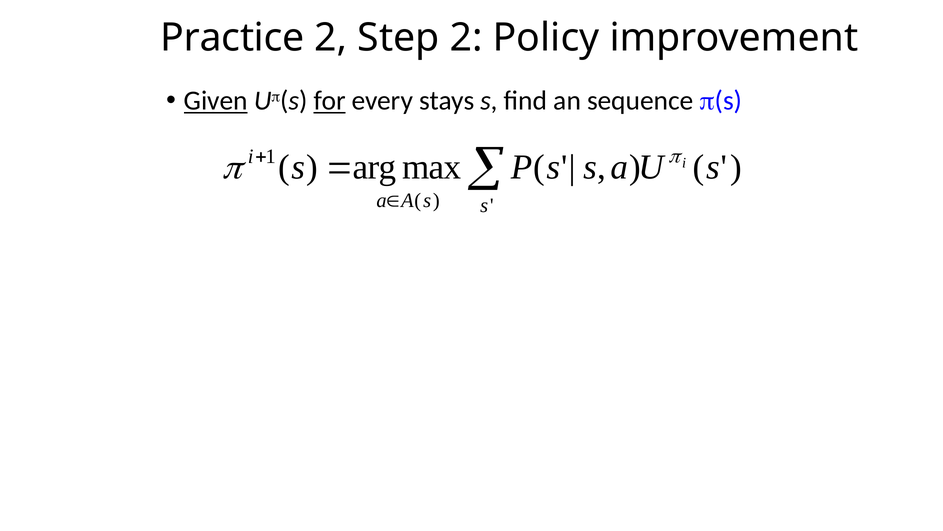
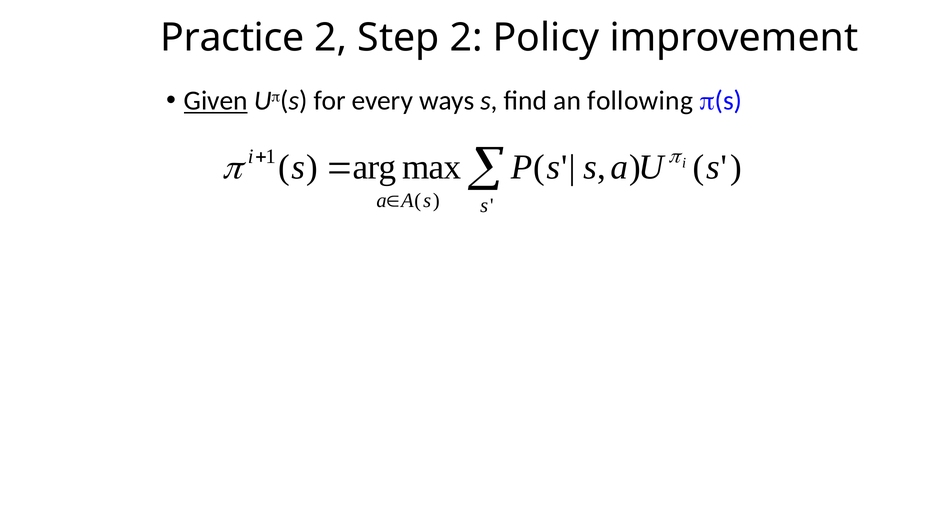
for underline: present -> none (330, 101)
stays: stays -> ways (447, 101)
sequence: sequence -> following (640, 101)
